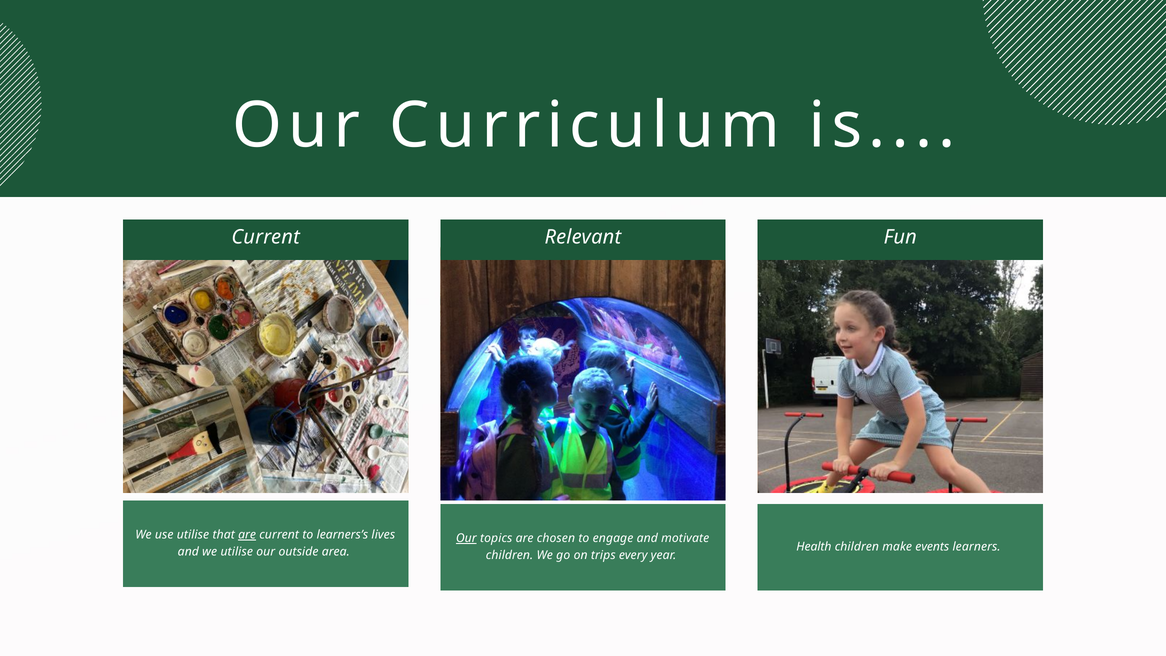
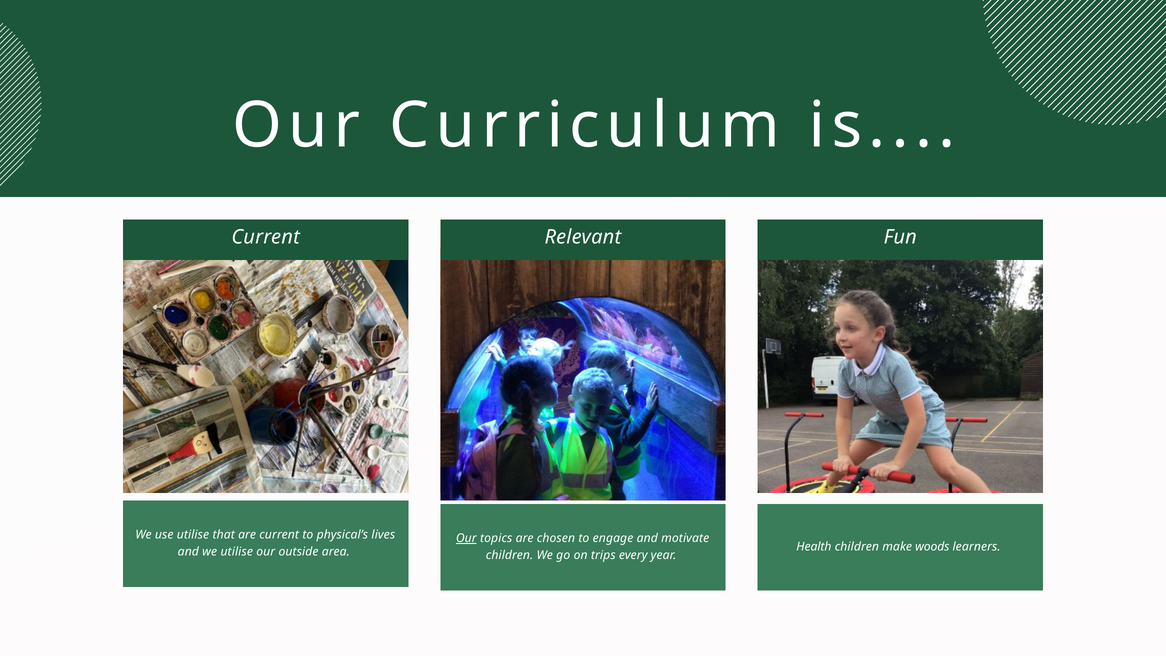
are underline: present -> none (247, 535)
learners’s: learners’s -> physical’s (342, 535)
events: events -> woods (932, 547)
